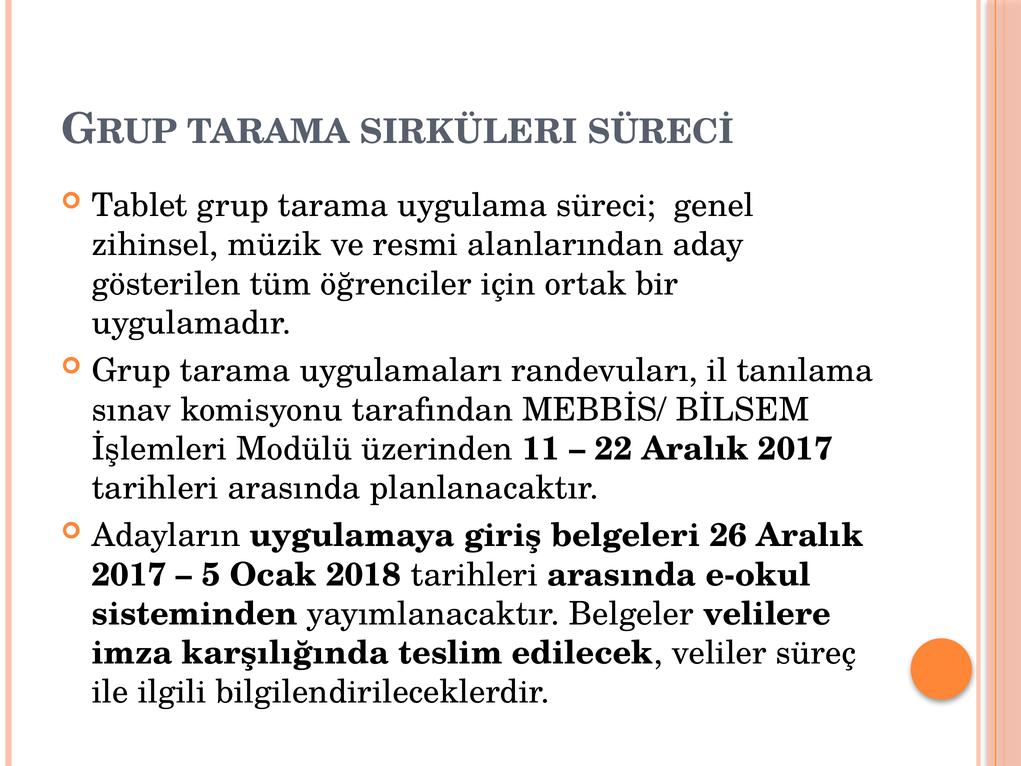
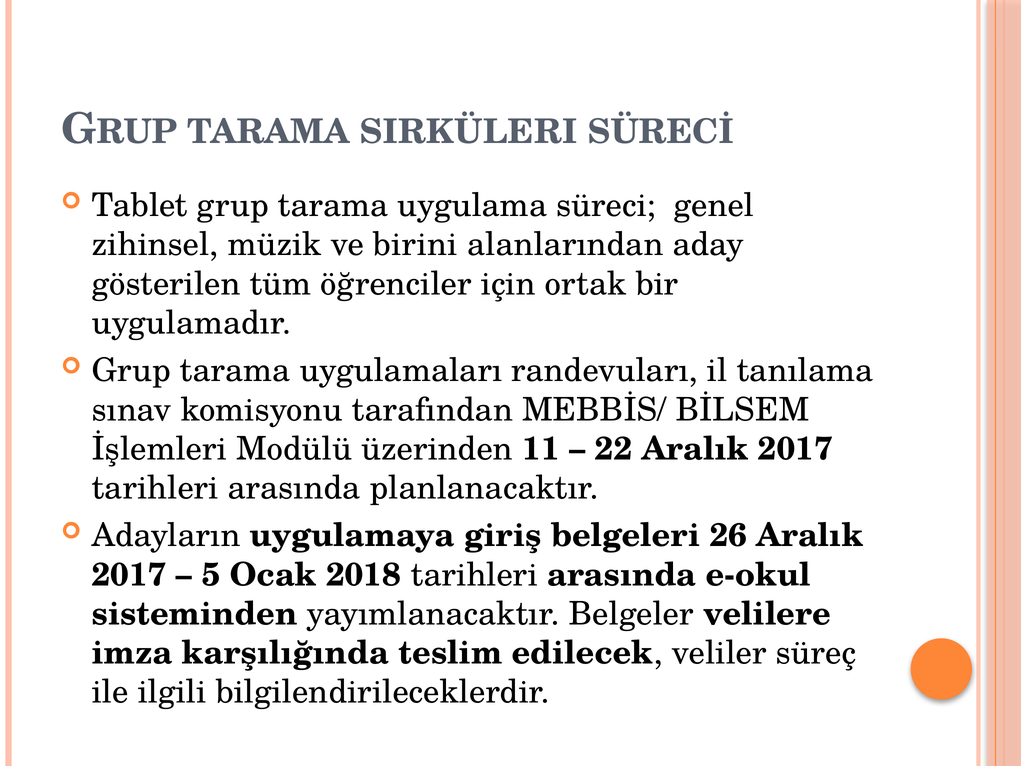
resmi: resmi -> birini (415, 245)
